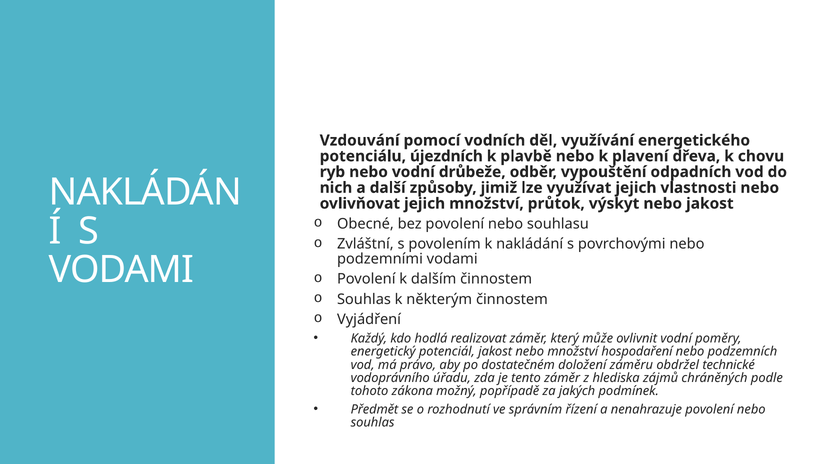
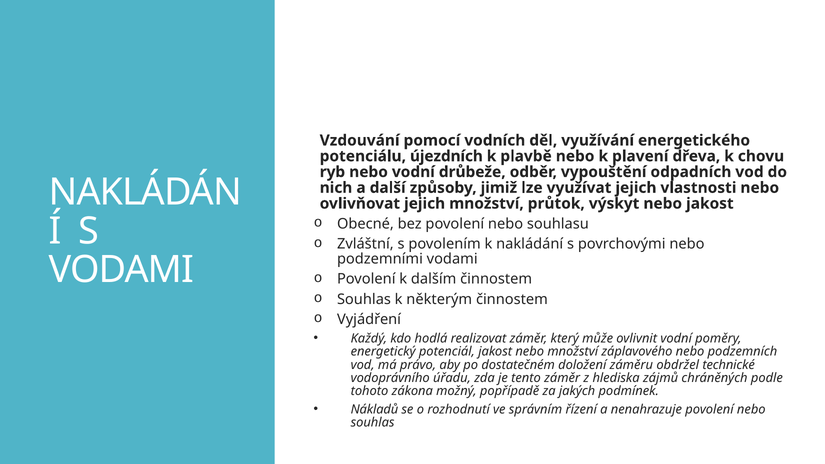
hospodaření: hospodaření -> záplavového (637, 352)
Předmět: Předmět -> Nákladů (374, 409)
